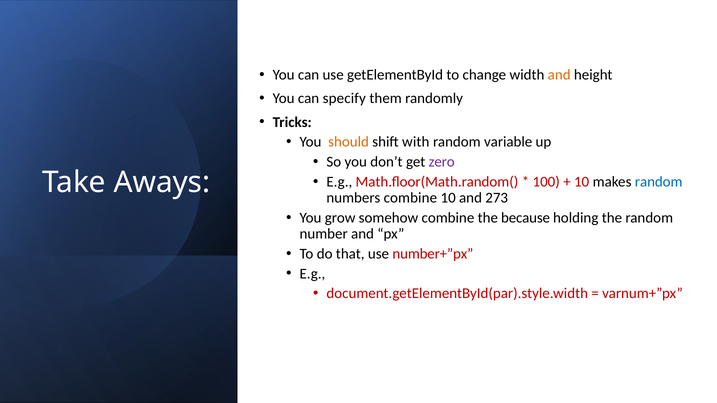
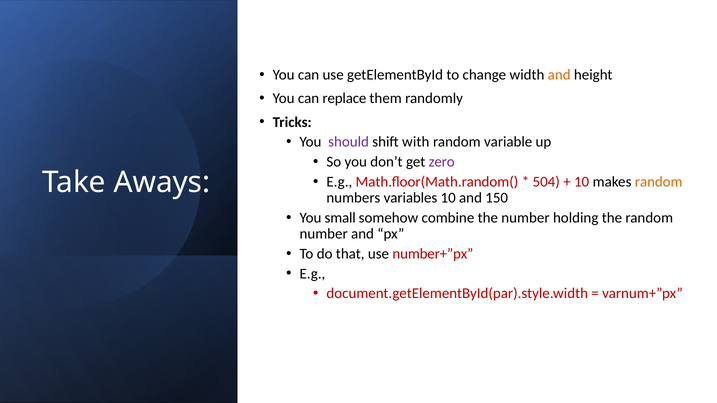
specify: specify -> replace (344, 99)
should colour: orange -> purple (349, 142)
100: 100 -> 504 (546, 182)
random colour: blue -> orange (659, 182)
numbers combine: combine -> variables (410, 198)
273: 273 -> 150 (497, 198)
grow: grow -> small (340, 218)
the because: because -> number (525, 218)
